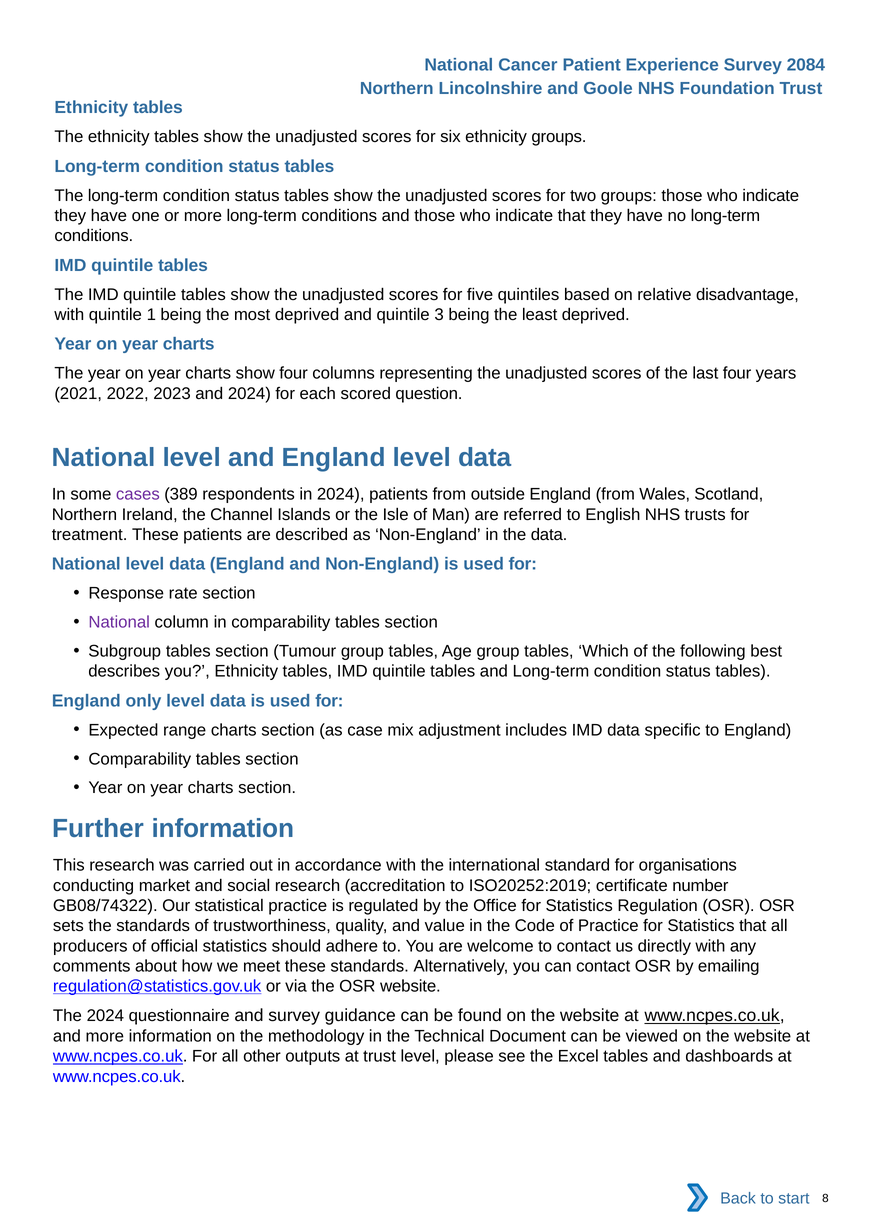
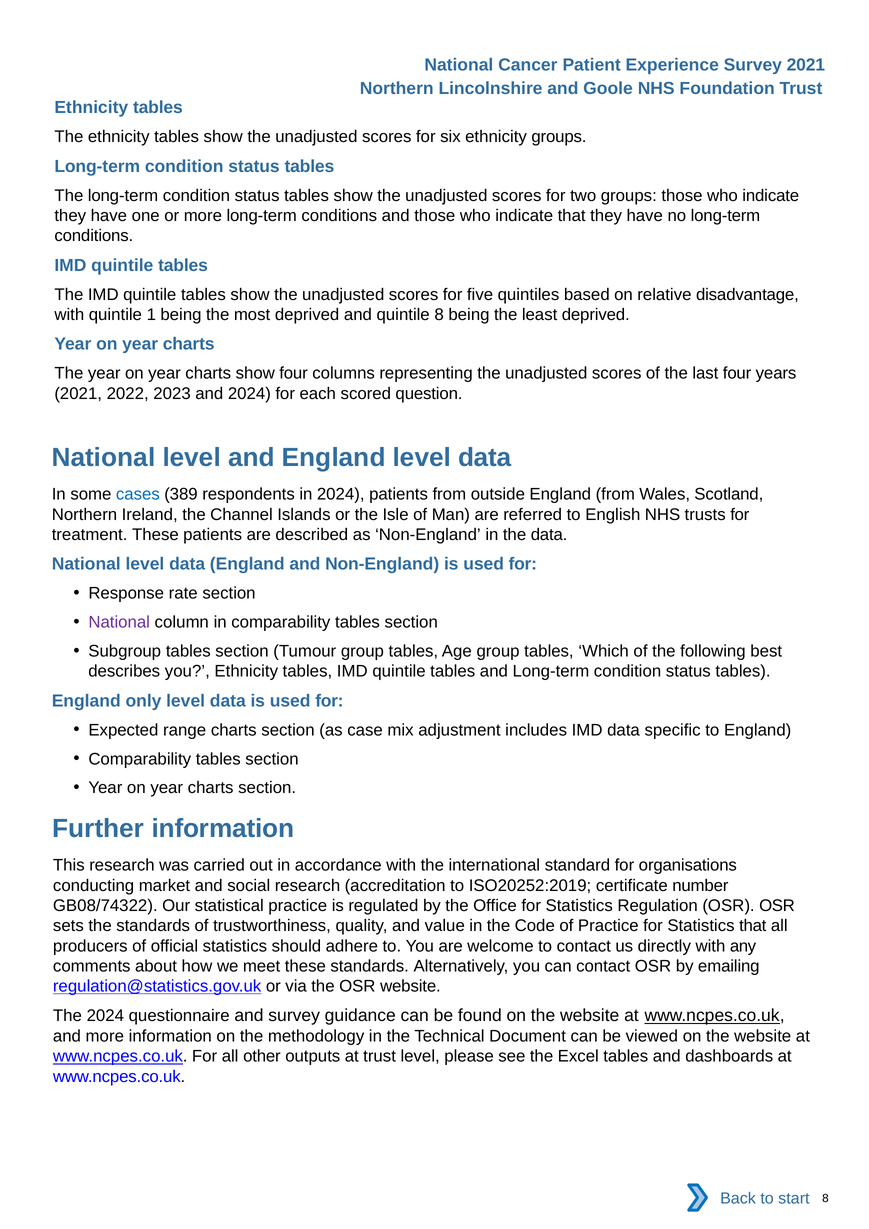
Survey 2084: 2084 -> 2021 (806, 65)
quintile 3: 3 -> 8 (439, 315)
cases colour: purple -> blue (138, 495)
